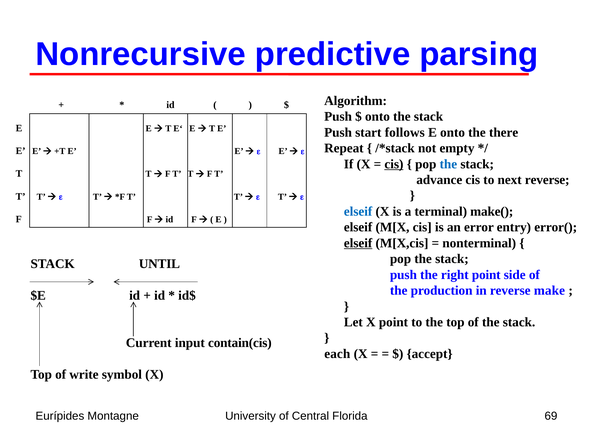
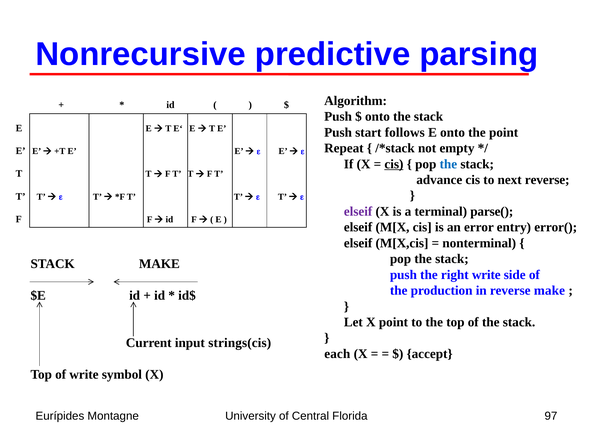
the there: there -> point (504, 132)
elseif colour: blue -> purple (358, 211)
make(: make( -> parse( (492, 211)
elseif underline: present -> none (358, 243)
STACK UNTIL: UNTIL -> MAKE (159, 264)
right point: point -> write (486, 275)
contain(cis: contain(cis -> strings(cis (240, 343)
69: 69 -> 97 (551, 416)
